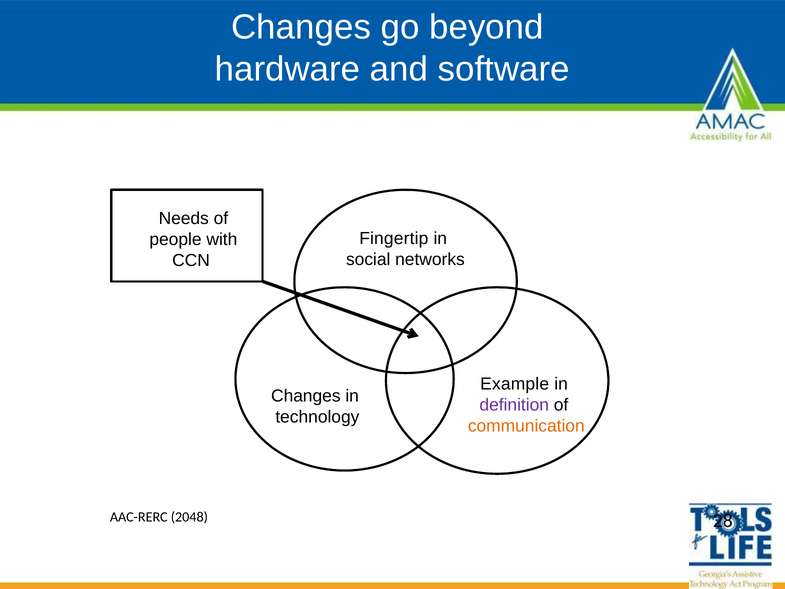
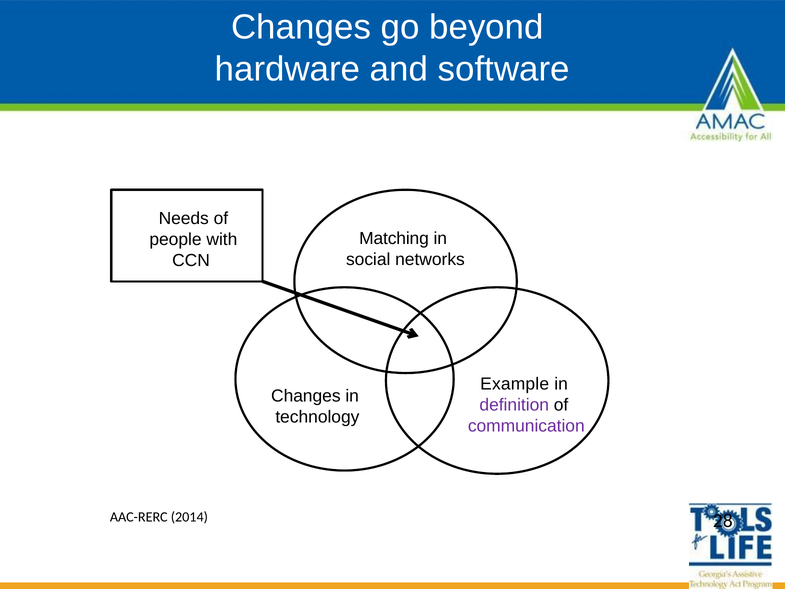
Fingertip: Fingertip -> Matching (394, 239)
communication colour: orange -> purple (526, 426)
2048: 2048 -> 2014 (189, 517)
